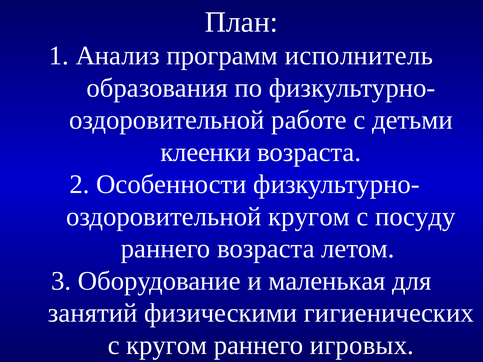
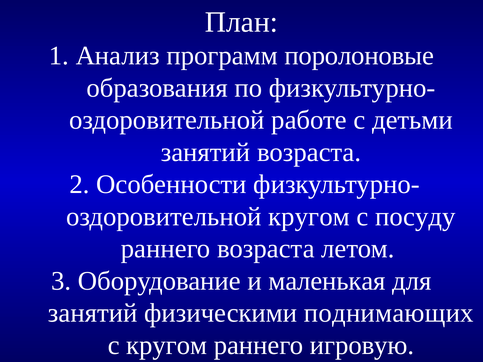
исполнитель: исполнитель -> поролоновые (359, 56)
клеенки: клеенки -> занятий (206, 152)
гигиенических: гигиенических -> поднимающих (389, 313)
игровых: игровых -> игровую (362, 345)
